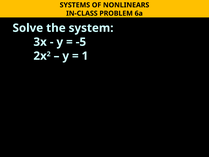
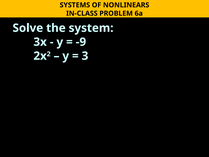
-5: -5 -> -9 (81, 42)
1: 1 -> 3 (85, 56)
